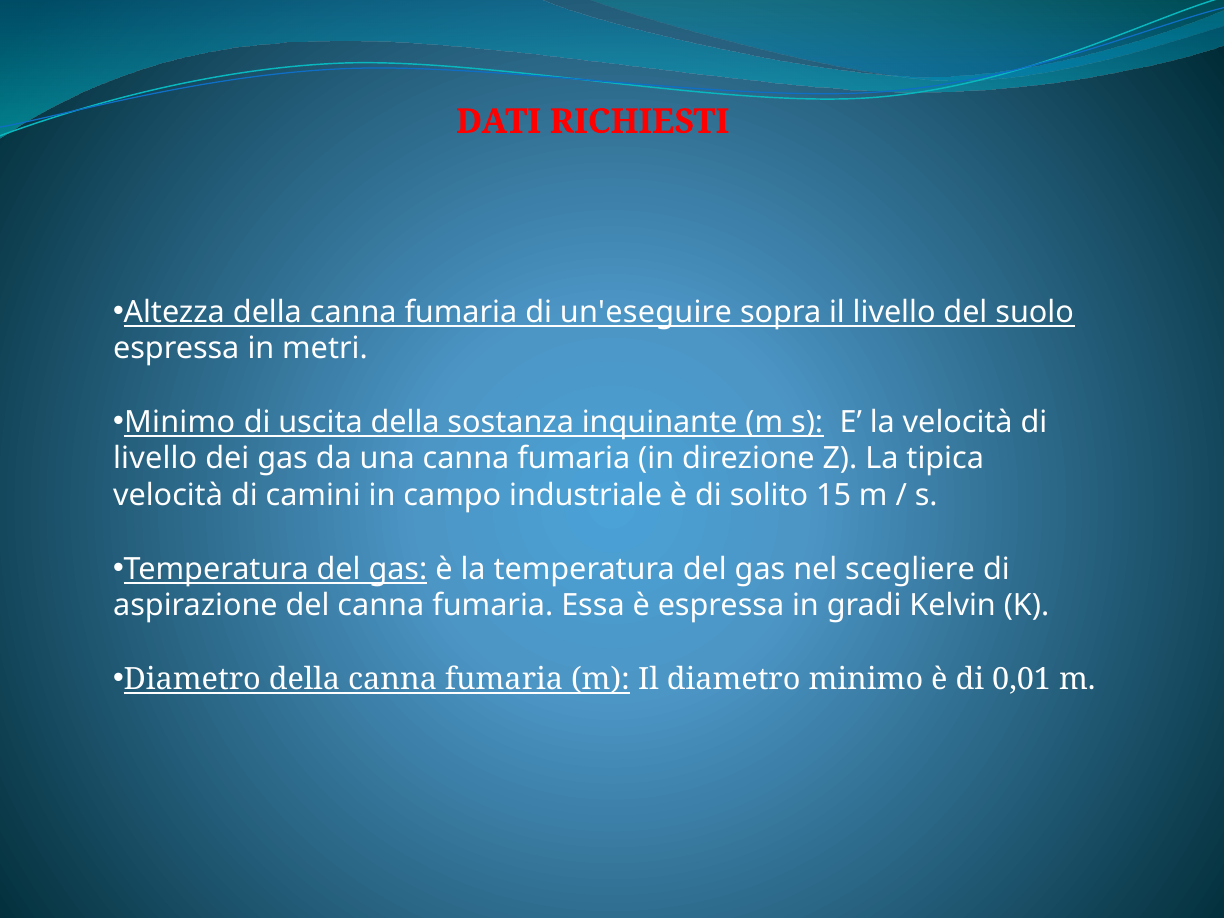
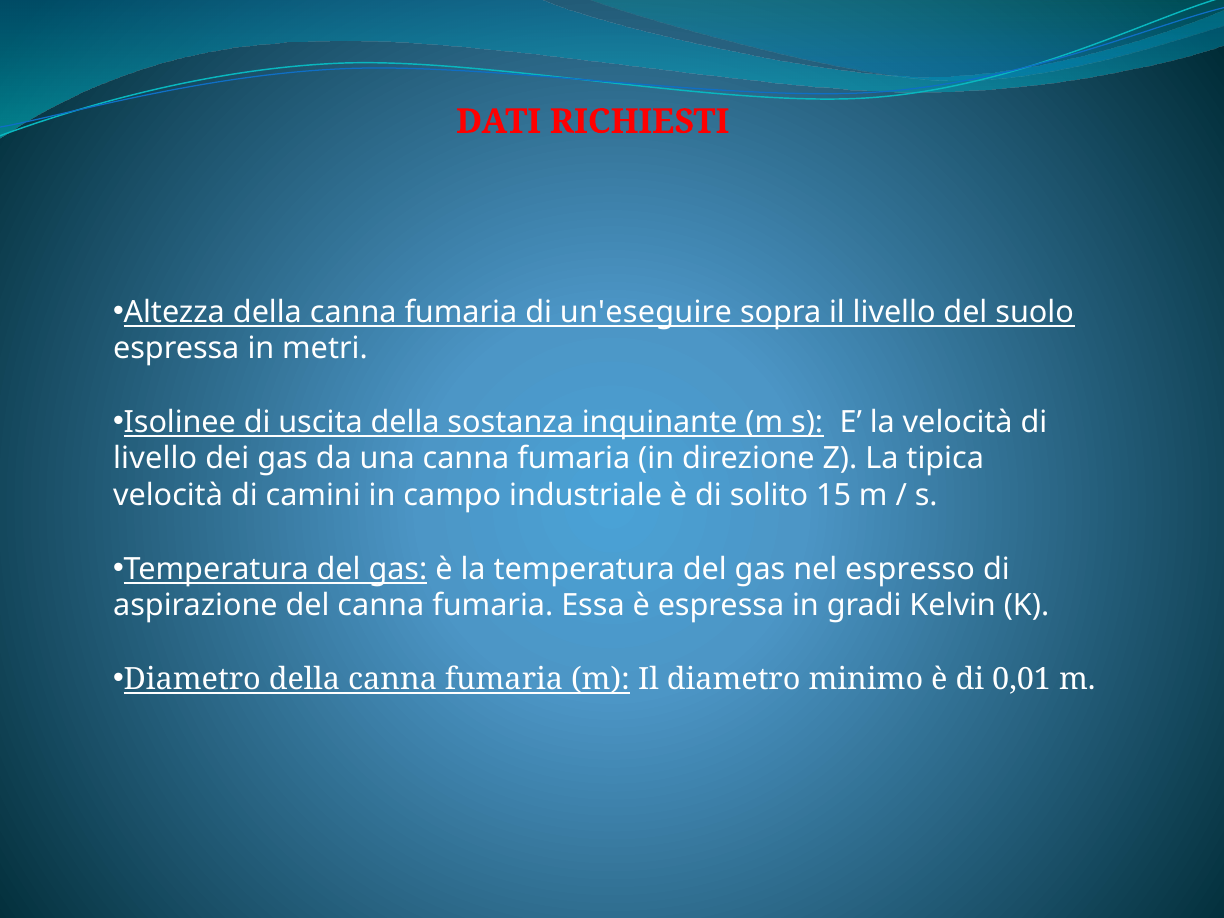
Minimo: Minimo -> Isolinee (180, 422)
scegliere: scegliere -> espresso (910, 569)
